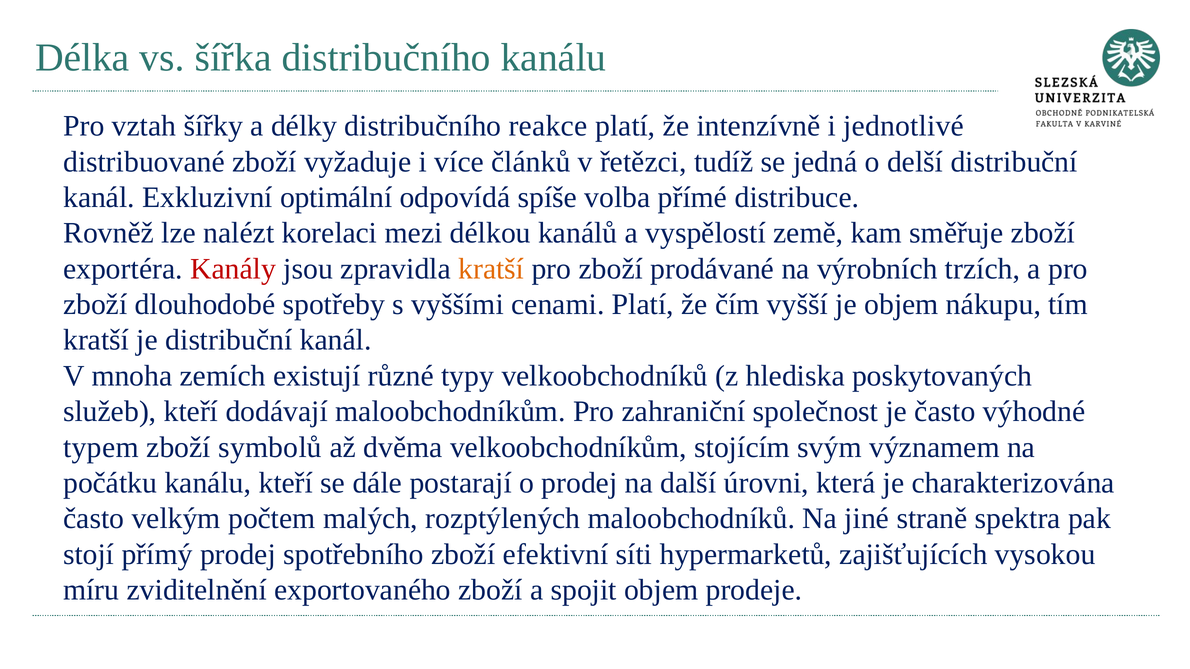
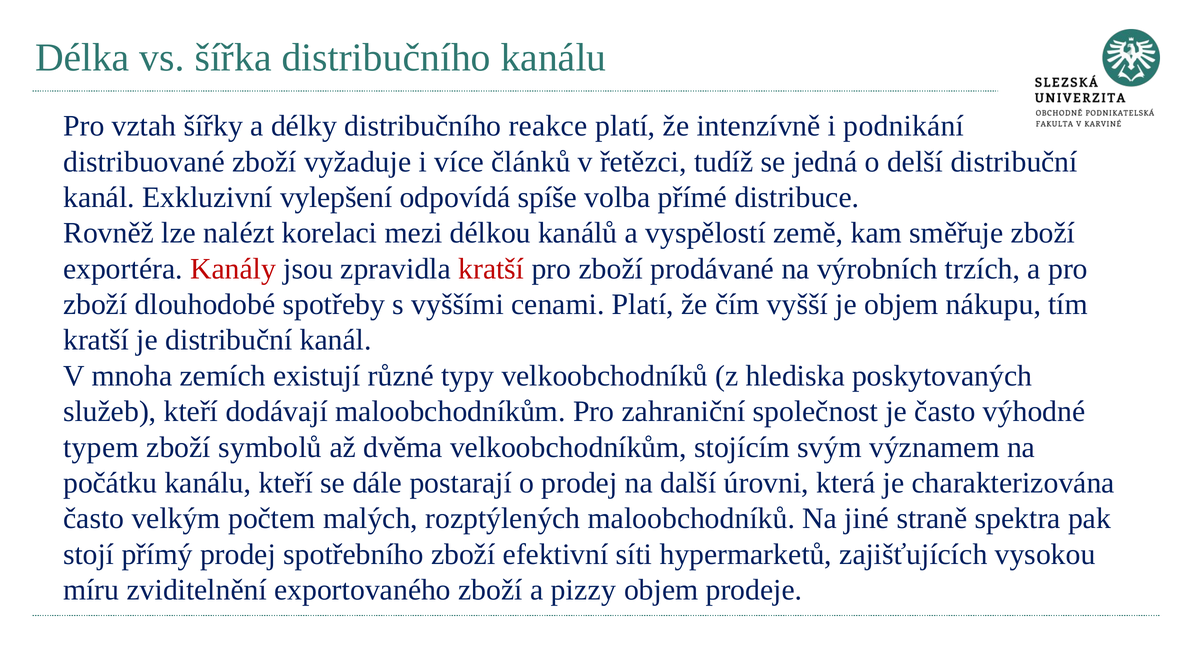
jednotlivé: jednotlivé -> podnikání (904, 126)
optimální: optimální -> vylepšení (336, 198)
kratší colour: orange -> red (491, 269)
spojit: spojit -> pizzy (583, 590)
